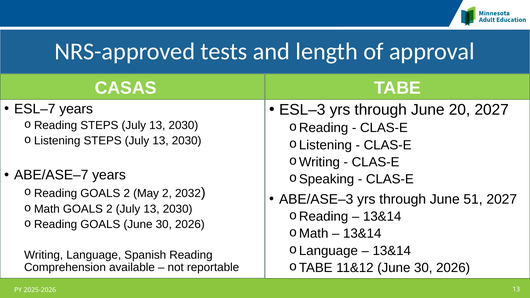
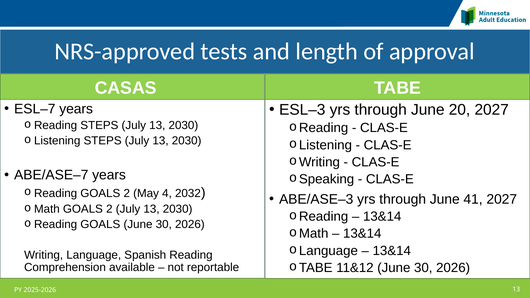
May 2: 2 -> 4 (167, 193)
51: 51 -> 41 (473, 199)
